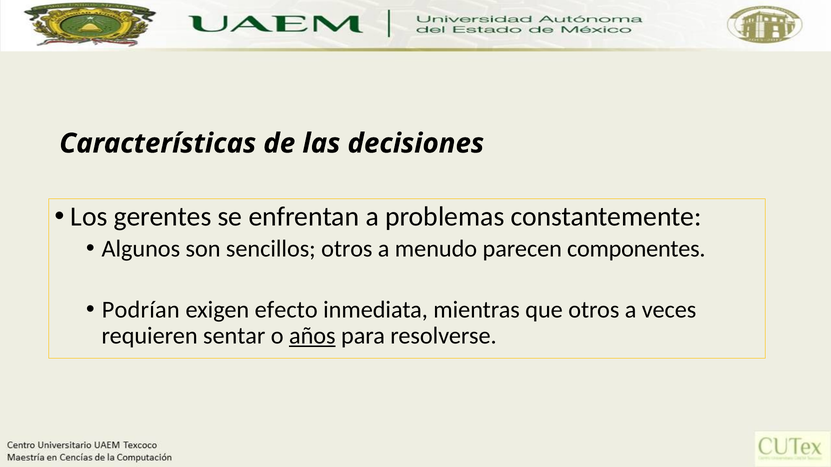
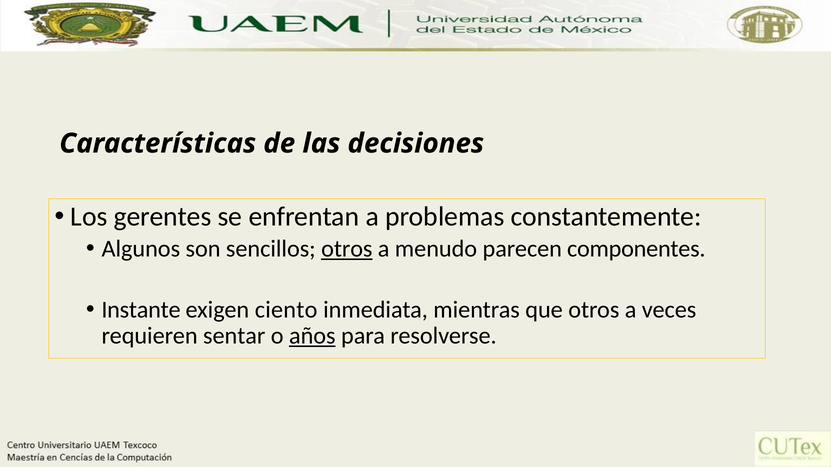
otros underline: none -> present (347, 249)
Podrían: Podrían -> Instante (141, 310)
efecto: efecto -> ciento (286, 310)
